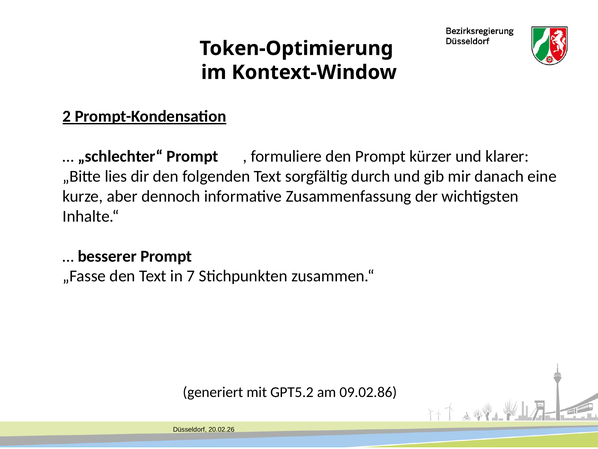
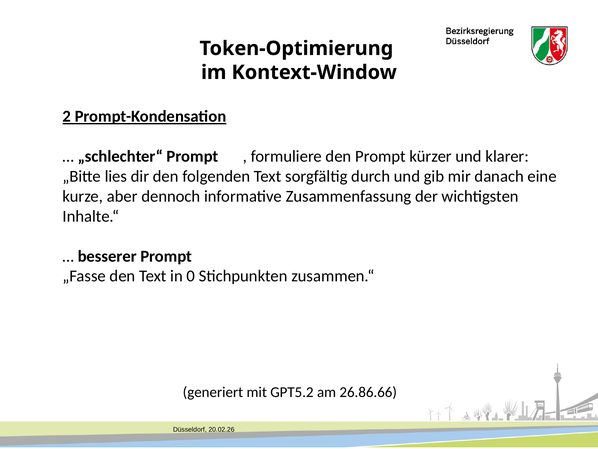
7: 7 -> 0 (191, 276)
09.02.86: 09.02.86 -> 26.86.66 (368, 392)
